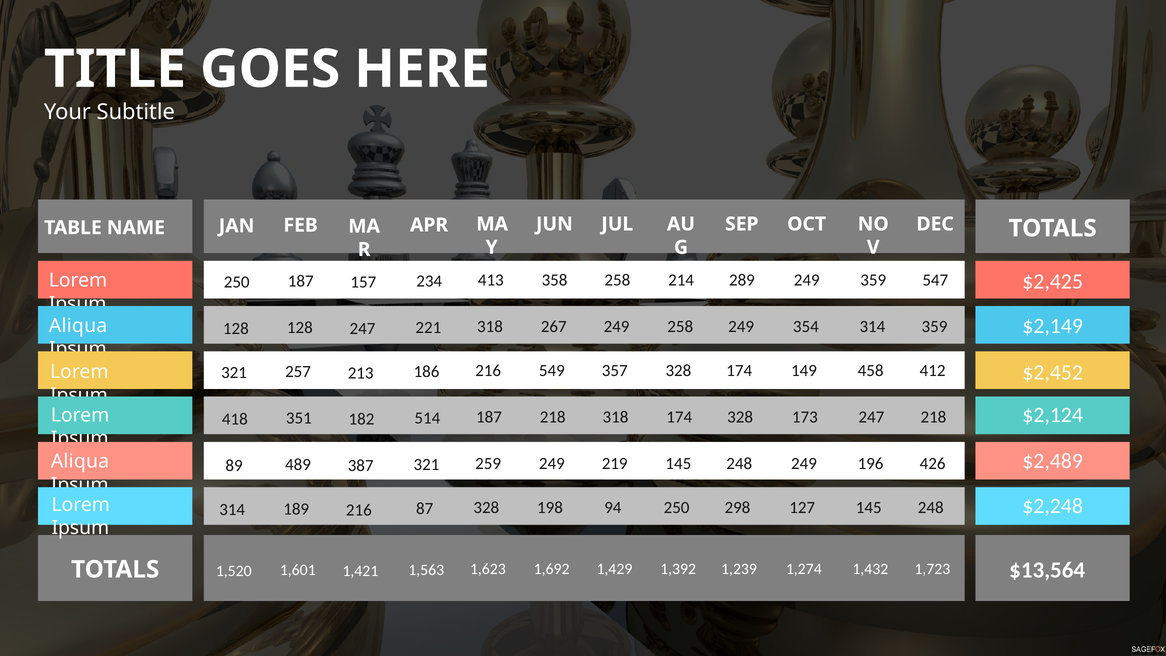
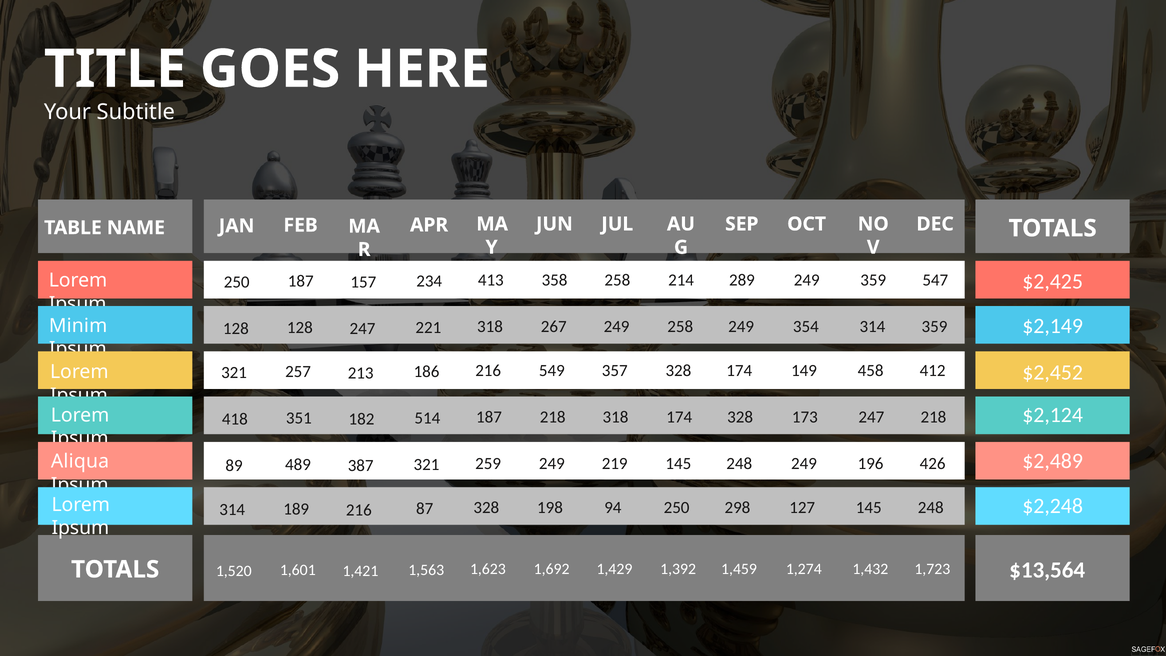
Aliqua: Aliqua -> Minim (78, 326)
1,239: 1,239 -> 1,459 (739, 569)
